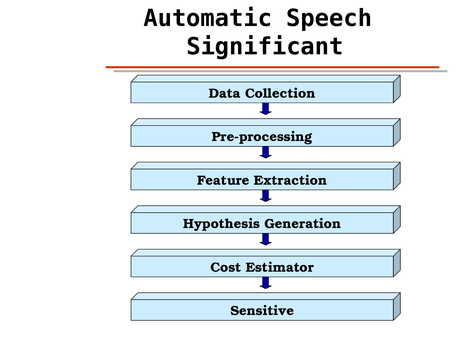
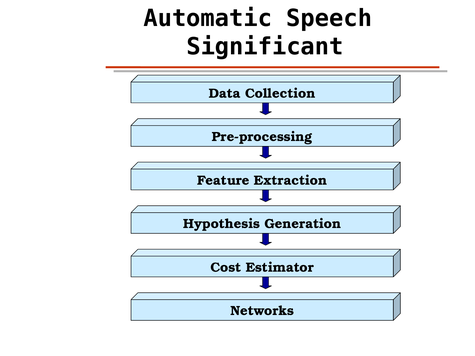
Sensitive: Sensitive -> Networks (262, 311)
